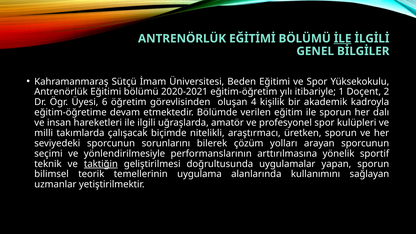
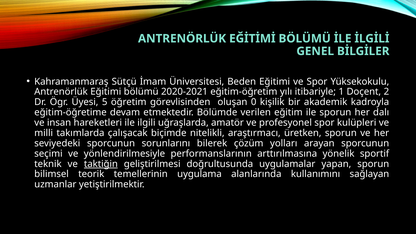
İLE underline: present -> none (343, 39)
6: 6 -> 5 (105, 102)
4: 4 -> 0 (254, 102)
